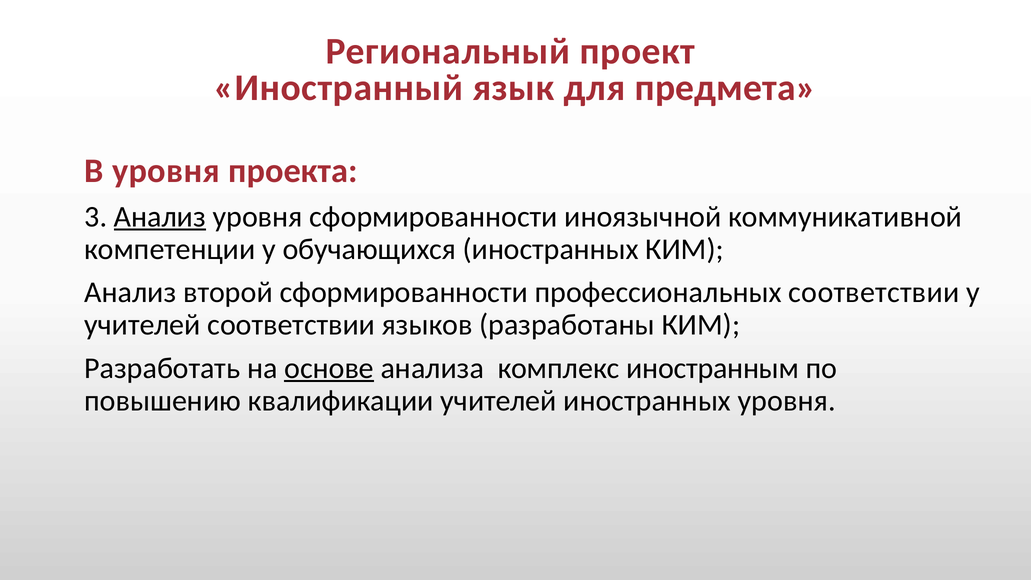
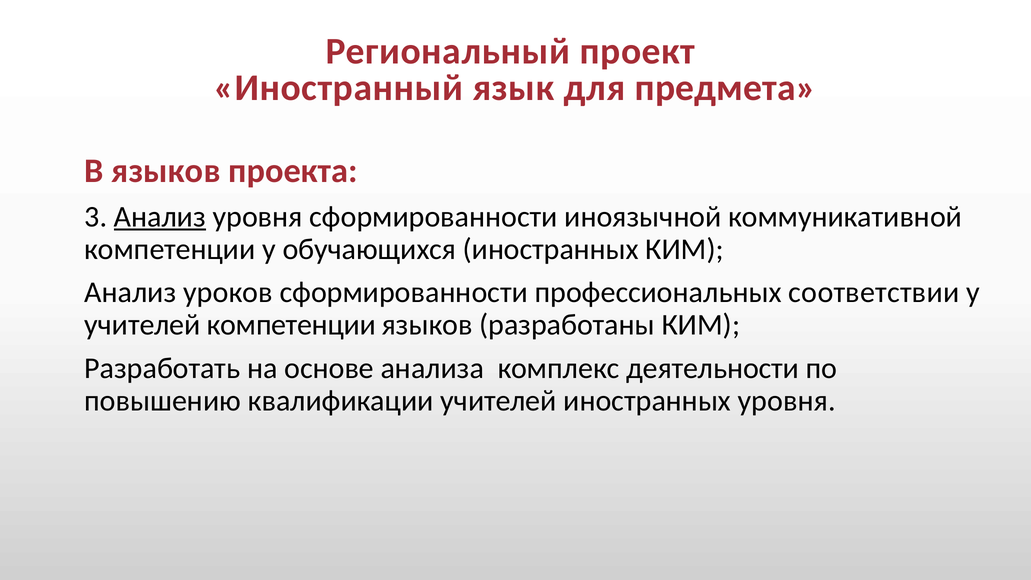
В уровня: уровня -> языков (166, 171)
второй: второй -> уроков (228, 292)
учителей соответствии: соответствии -> компетенции (291, 325)
основе underline: present -> none (329, 368)
иностранным: иностранным -> деятельности (713, 368)
